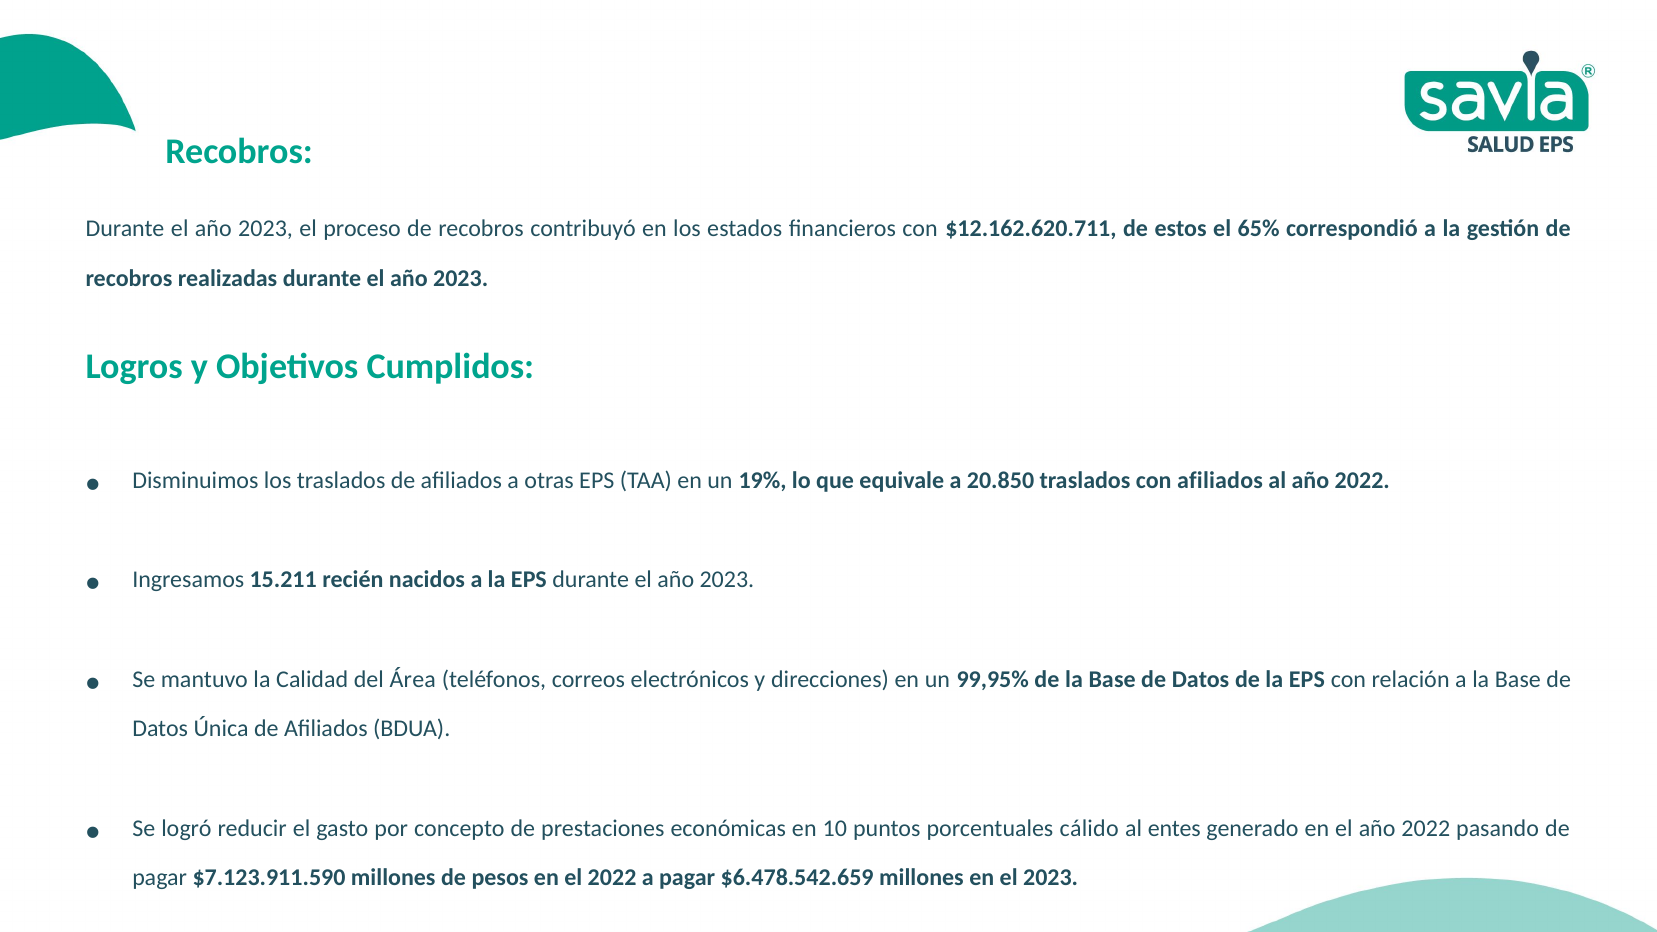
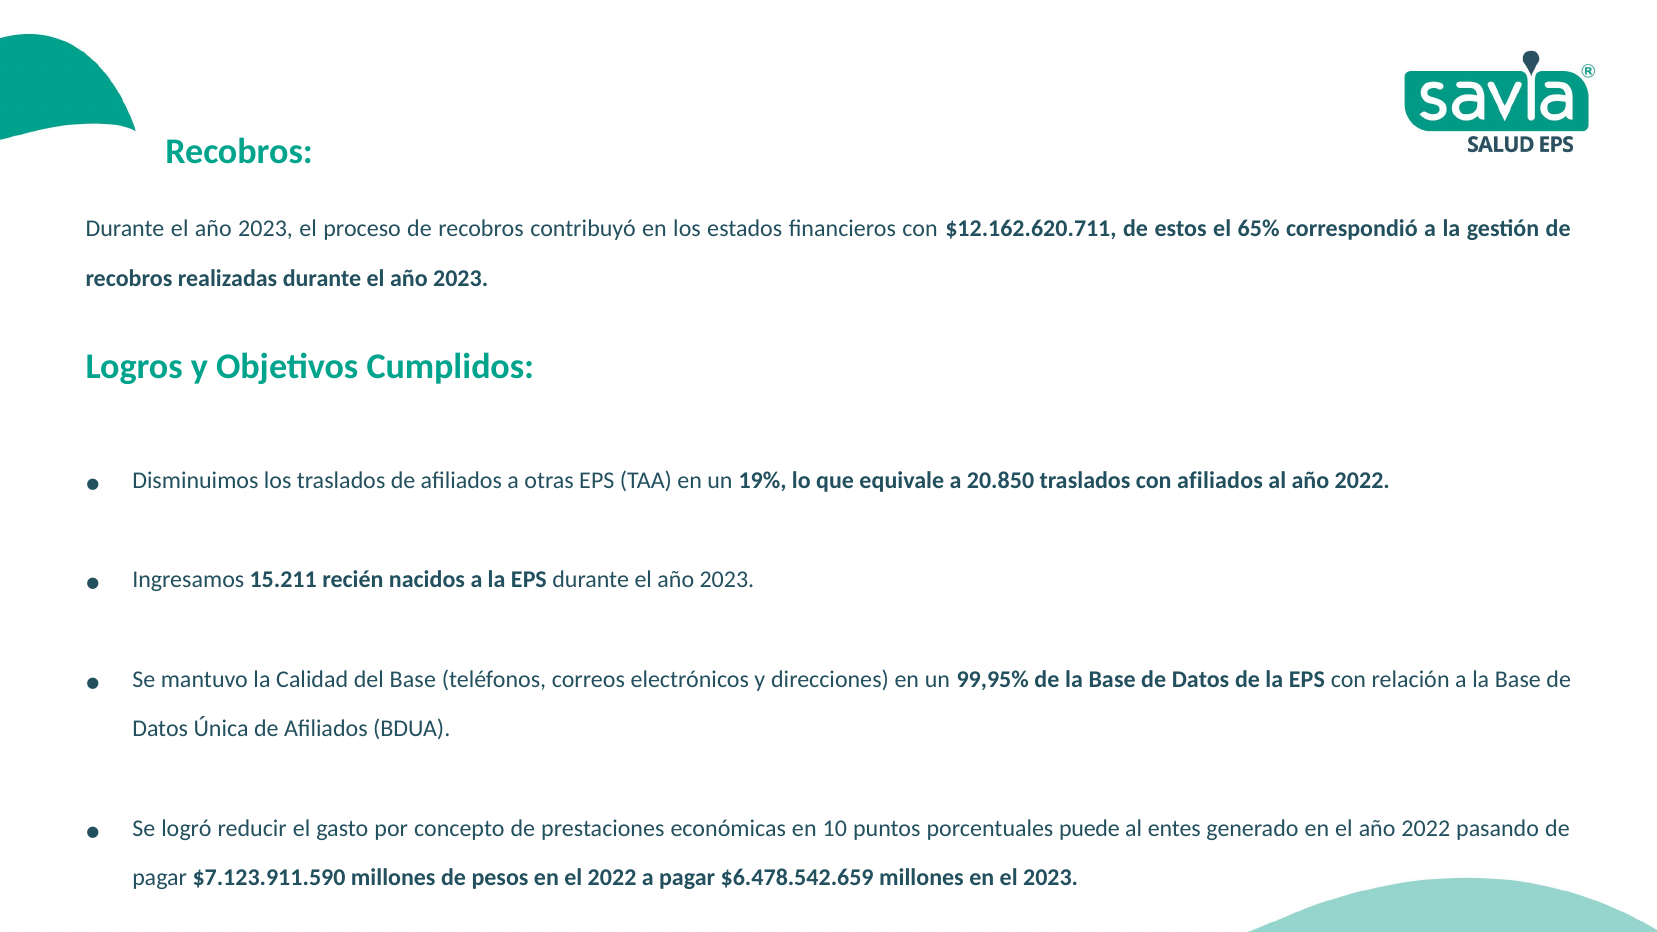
del Área: Área -> Base (413, 679)
cálido: cálido -> puede (1089, 829)
